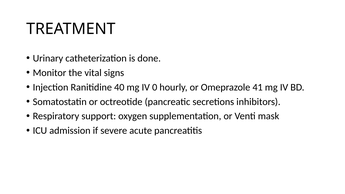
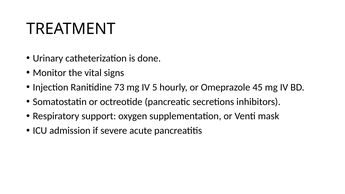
40: 40 -> 73 (119, 87)
0: 0 -> 5 (155, 87)
41: 41 -> 45 (258, 87)
